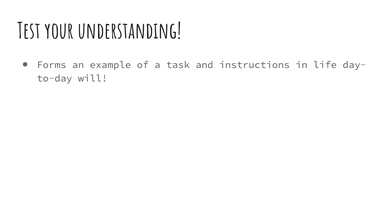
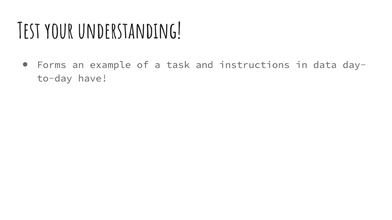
life: life -> data (325, 65)
will: will -> have (93, 78)
